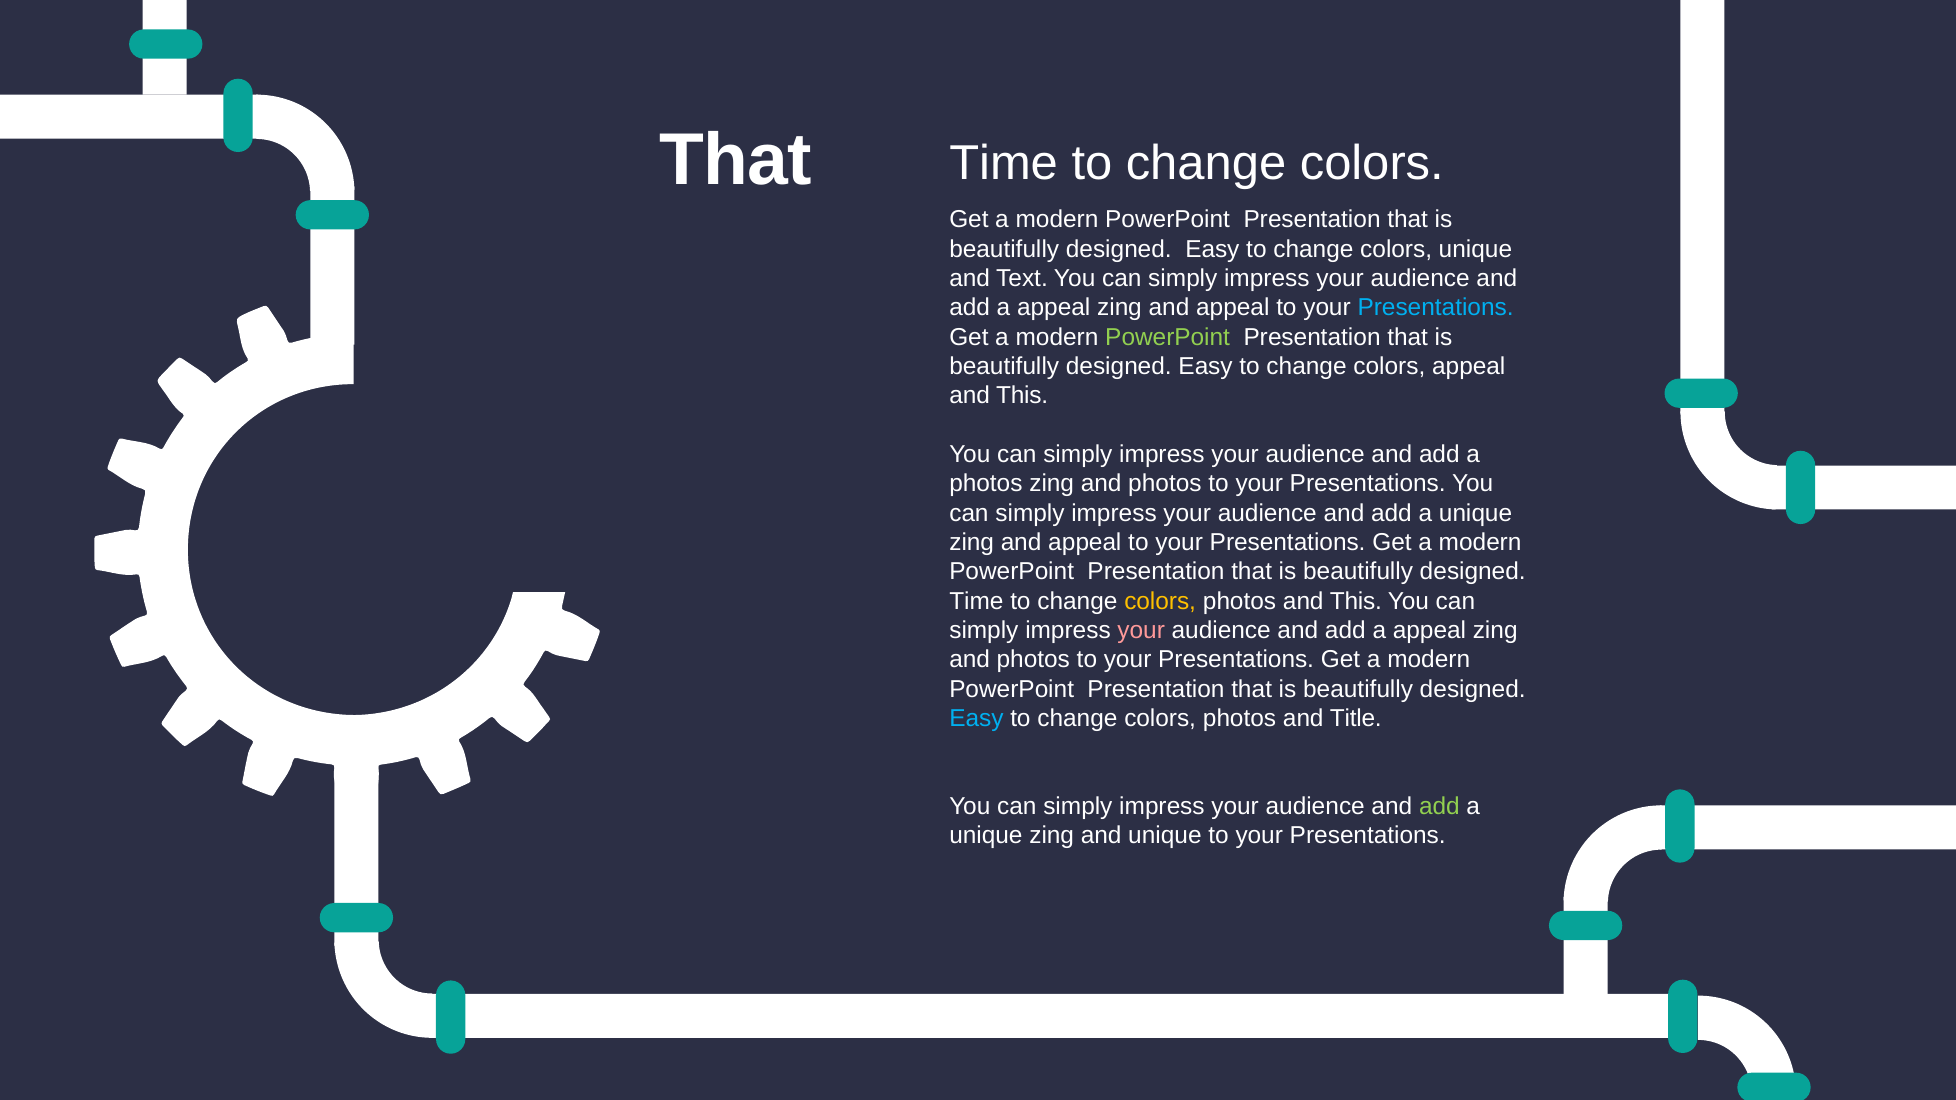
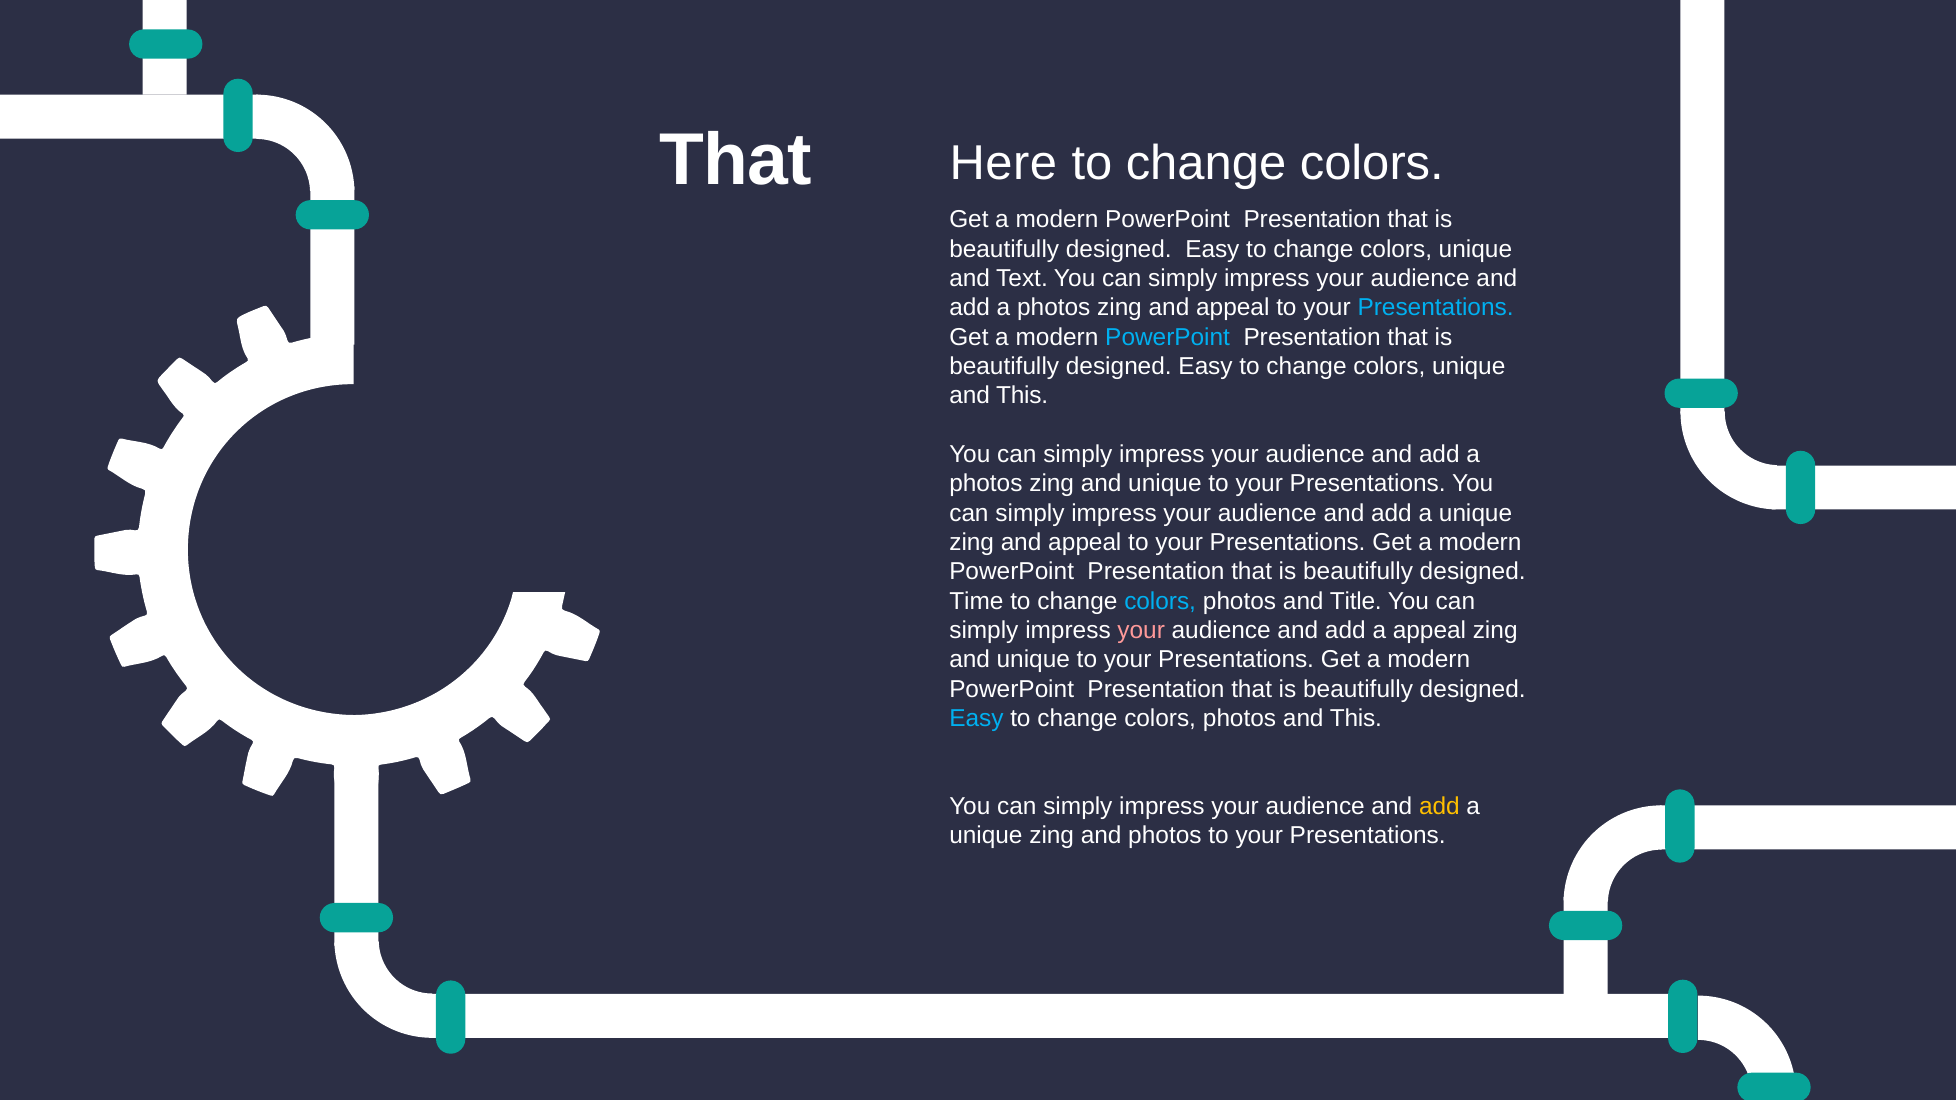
Time: Time -> Here (1003, 163)
appeal: appeal -> photos (1054, 308)
PowerPoint colour: light green -> light blue (1168, 337)
appeal: appeal -> unique (1469, 367)
photos: photos -> unique (1165, 484)
colors colour: yellow -> light blue (1160, 601)
photos and This: This -> Title (1356, 601)
photos: photos -> unique (1033, 660)
photos and Title: Title -> This (1356, 719)
add colour: light green -> yellow (1439, 807)
and unique: unique -> photos (1165, 836)
